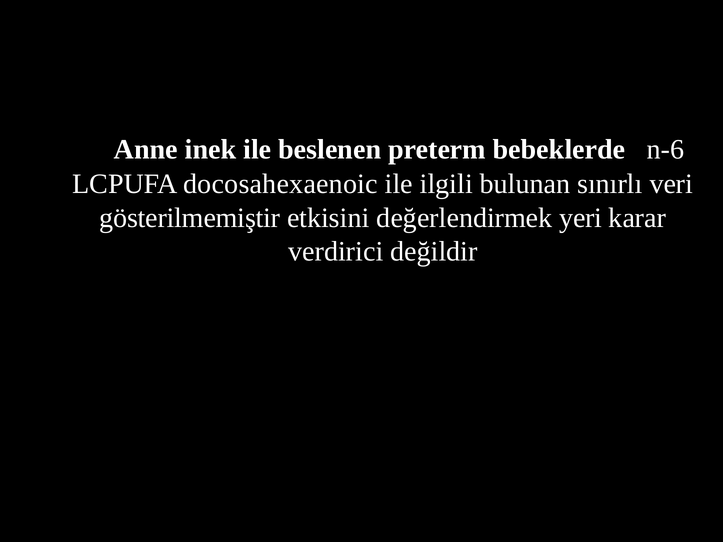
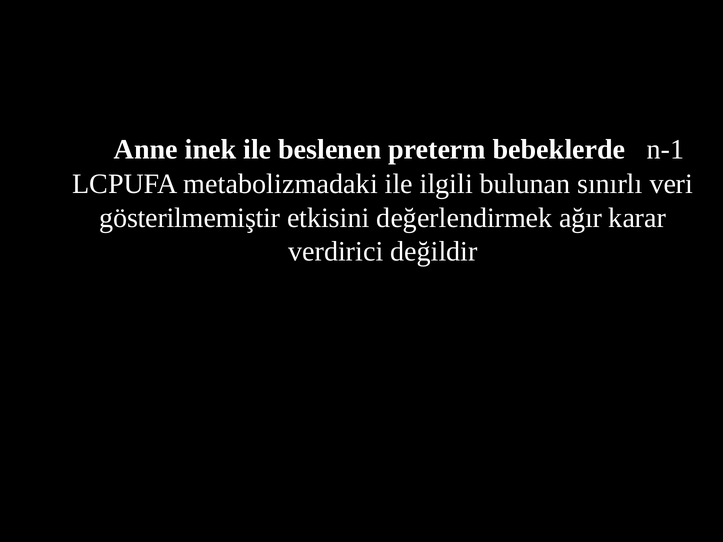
n-6: n-6 -> n-1 (666, 150)
docosahexaenoic: docosahexaenoic -> metabolizmadaki (281, 184)
yeri: yeri -> ağır (581, 218)
